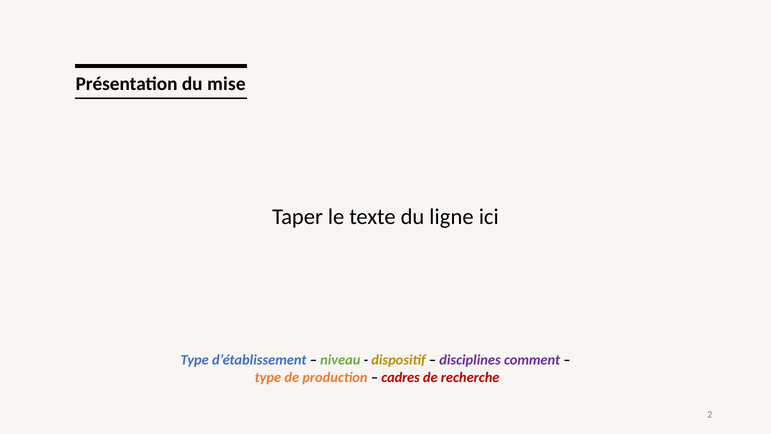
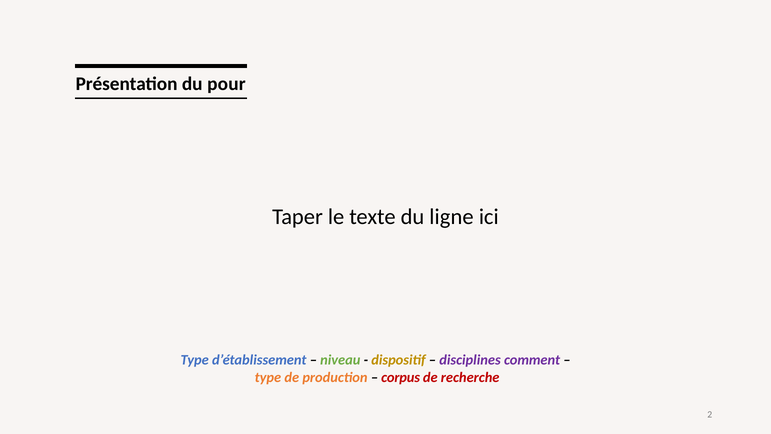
mise: mise -> pour (226, 84)
cadres: cadres -> corpus (401, 377)
